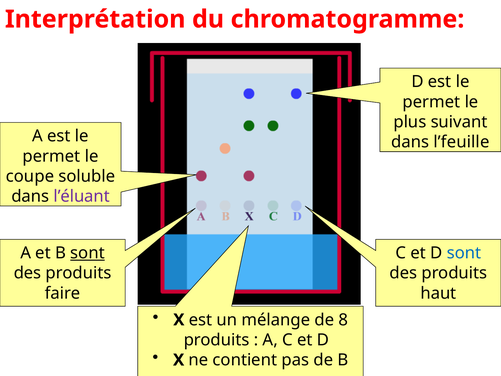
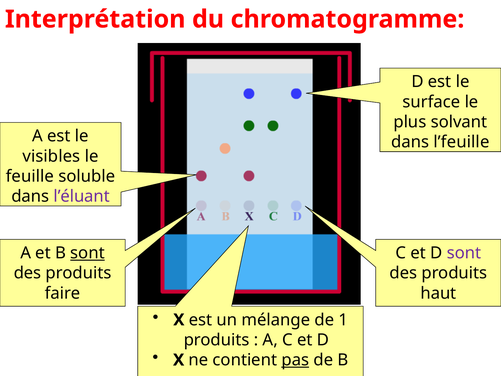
permet: permet -> surface (431, 102)
suivant: suivant -> solvant (459, 122)
permet: permet -> visibles (51, 156)
coupe: coupe -> feuille (30, 176)
sont colour: blue -> purple (464, 253)
8: 8 -> 1 (343, 320)
pas underline: none -> present (295, 360)
